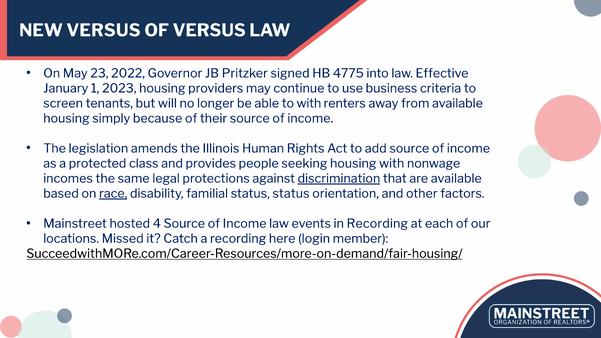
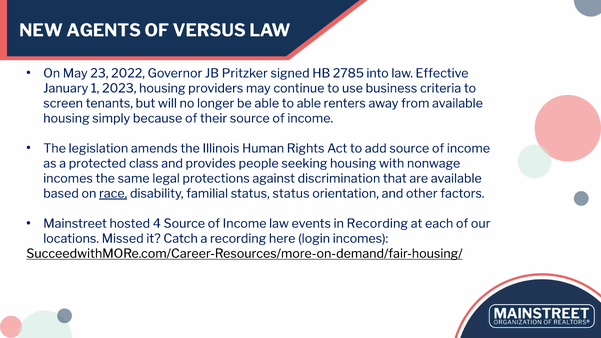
NEW VERSUS: VERSUS -> AGENTS (104, 31)
4775: 4775 -> 2785 (348, 73)
to with: with -> able (309, 103)
discrimination underline: present -> none (339, 179)
login member: member -> incomes (360, 239)
